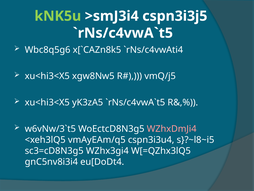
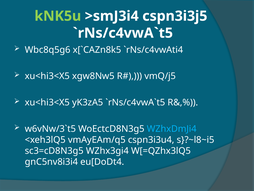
WZhxDmJi4 colour: pink -> light blue (172, 128)
